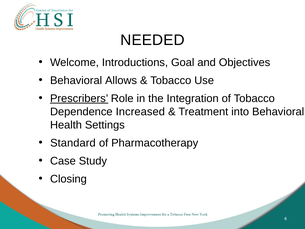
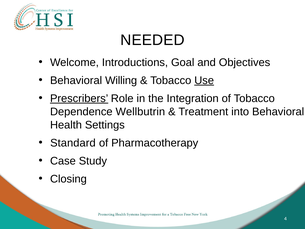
Allows: Allows -> Willing (121, 80)
Use underline: none -> present (204, 80)
Increased: Increased -> Wellbutrin (140, 112)
